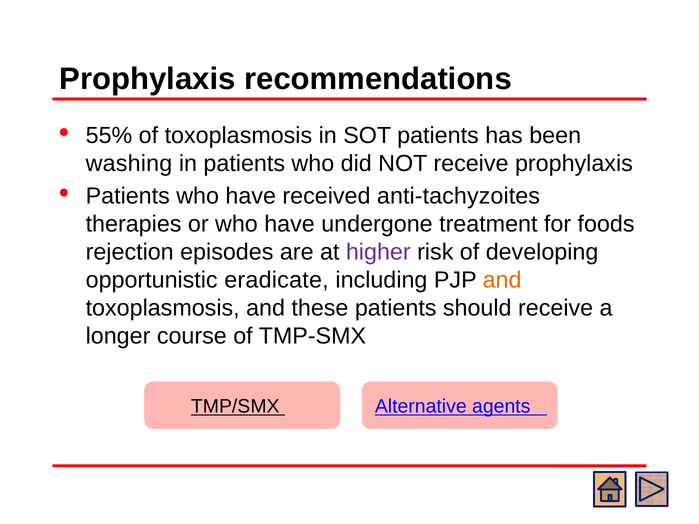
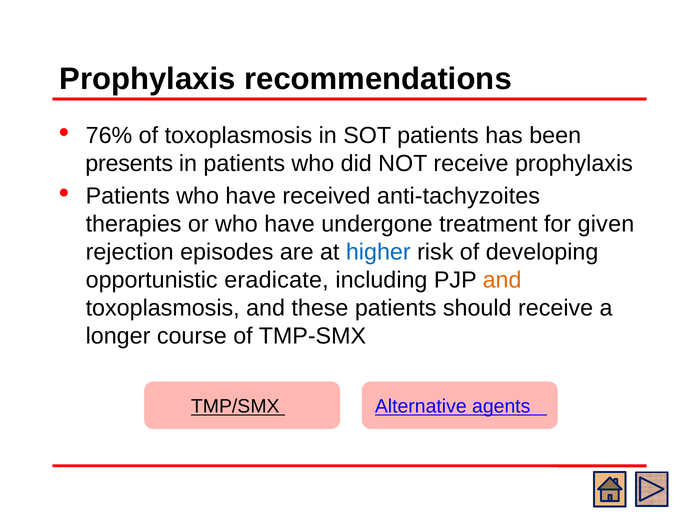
55%: 55% -> 76% (109, 136)
washing: washing -> presents (129, 164)
foods: foods -> given (606, 224)
higher colour: purple -> blue (378, 252)
